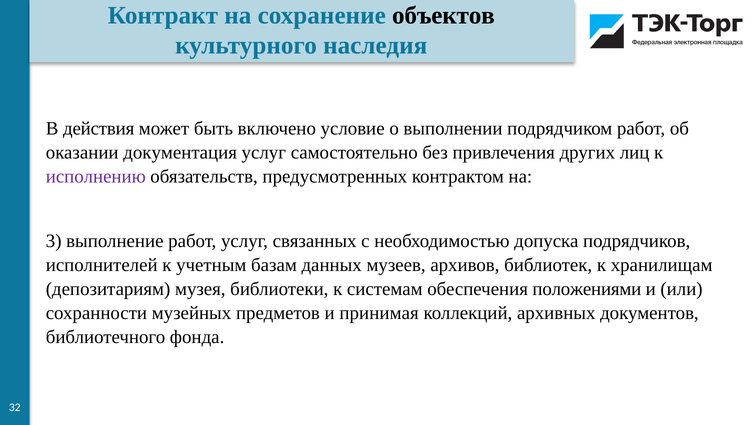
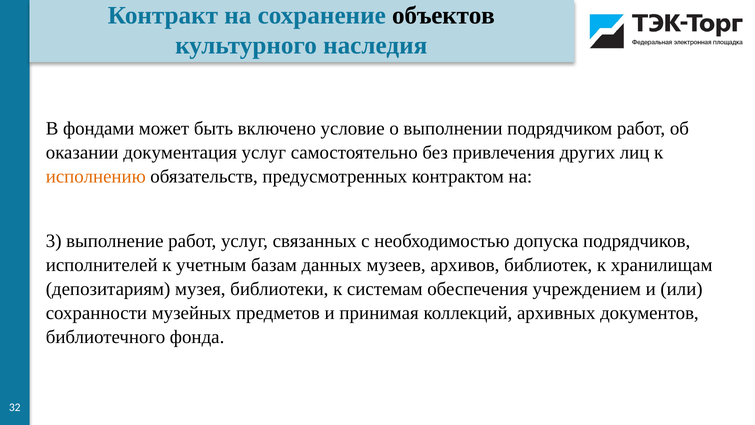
действия: действия -> фондами (99, 128)
исполнению colour: purple -> orange (96, 176)
положениями: положениями -> учреждением (587, 289)
